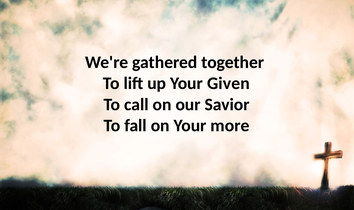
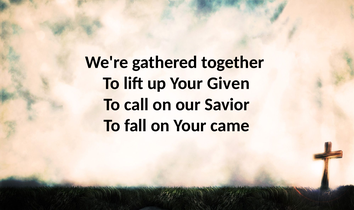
more: more -> came (230, 126)
